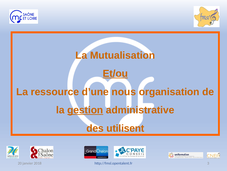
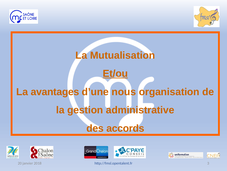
ressource: ressource -> avantages (55, 91)
gestion underline: present -> none (85, 110)
utilisent: utilisent -> accords (125, 128)
